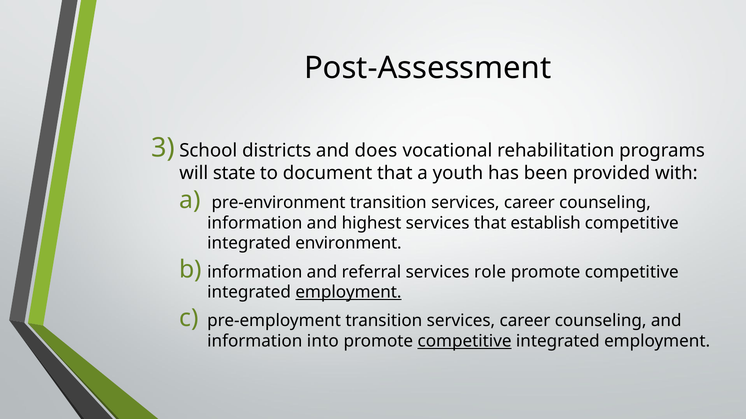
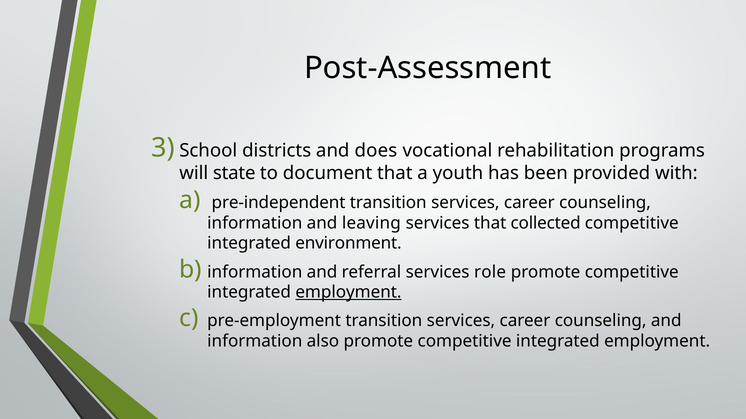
pre-environment: pre-environment -> pre-independent (279, 203)
highest: highest -> leaving (371, 223)
establish: establish -> collected (546, 223)
into: into -> also (323, 342)
competitive underline: present -> none (465, 342)
